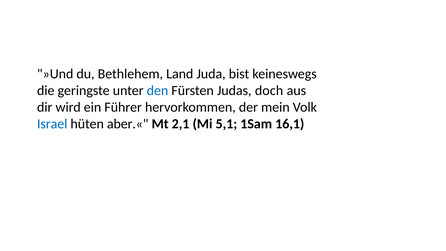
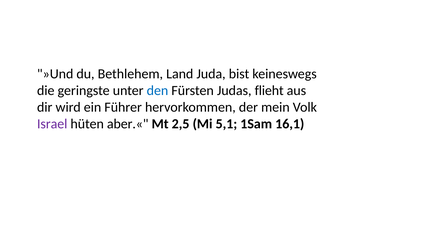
doch: doch -> flieht (269, 90)
Israel colour: blue -> purple (52, 124)
2,1: 2,1 -> 2,5 (181, 124)
